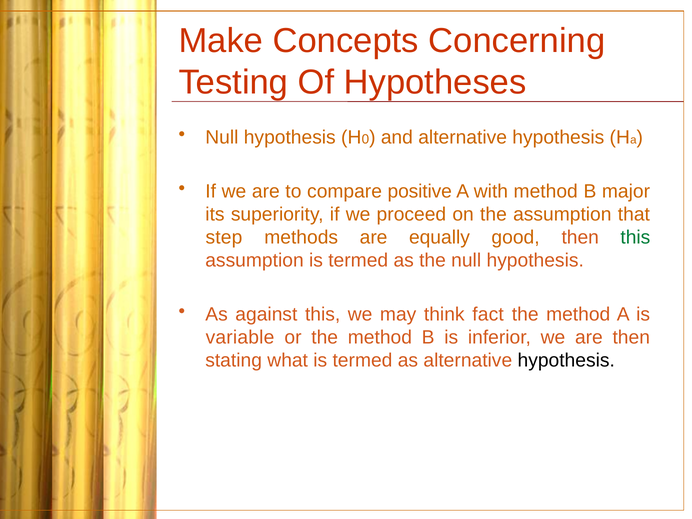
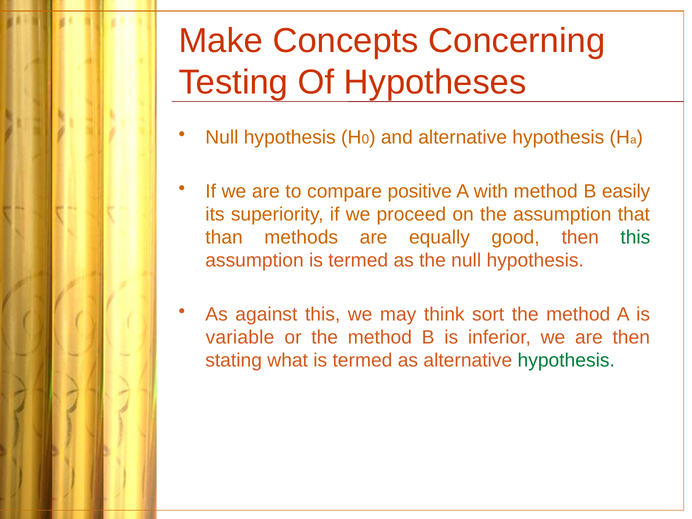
major: major -> easily (626, 191)
step: step -> than (224, 237)
fact: fact -> sort (488, 314)
hypothesis colour: black -> green (566, 360)
